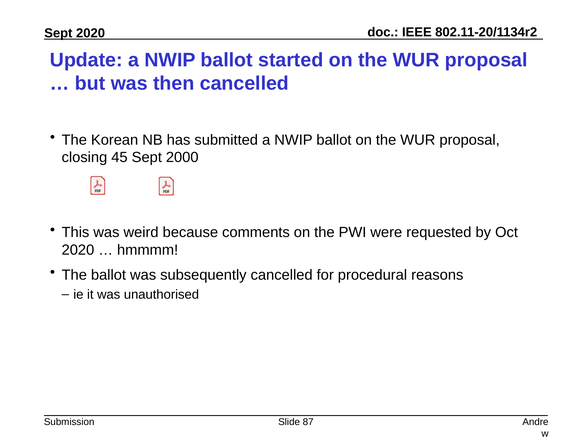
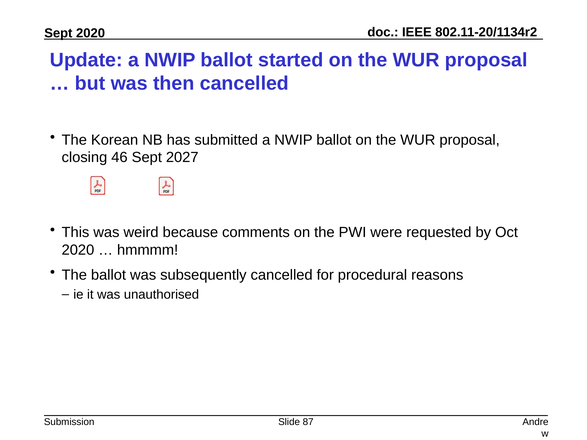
45: 45 -> 46 (119, 158)
2000: 2000 -> 2027 (182, 158)
